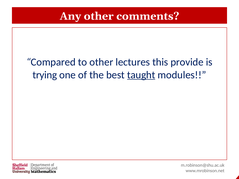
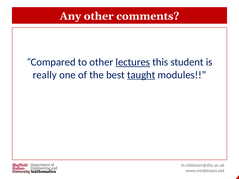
lectures underline: none -> present (133, 62)
provide: provide -> student (187, 62)
trying: trying -> really (45, 75)
